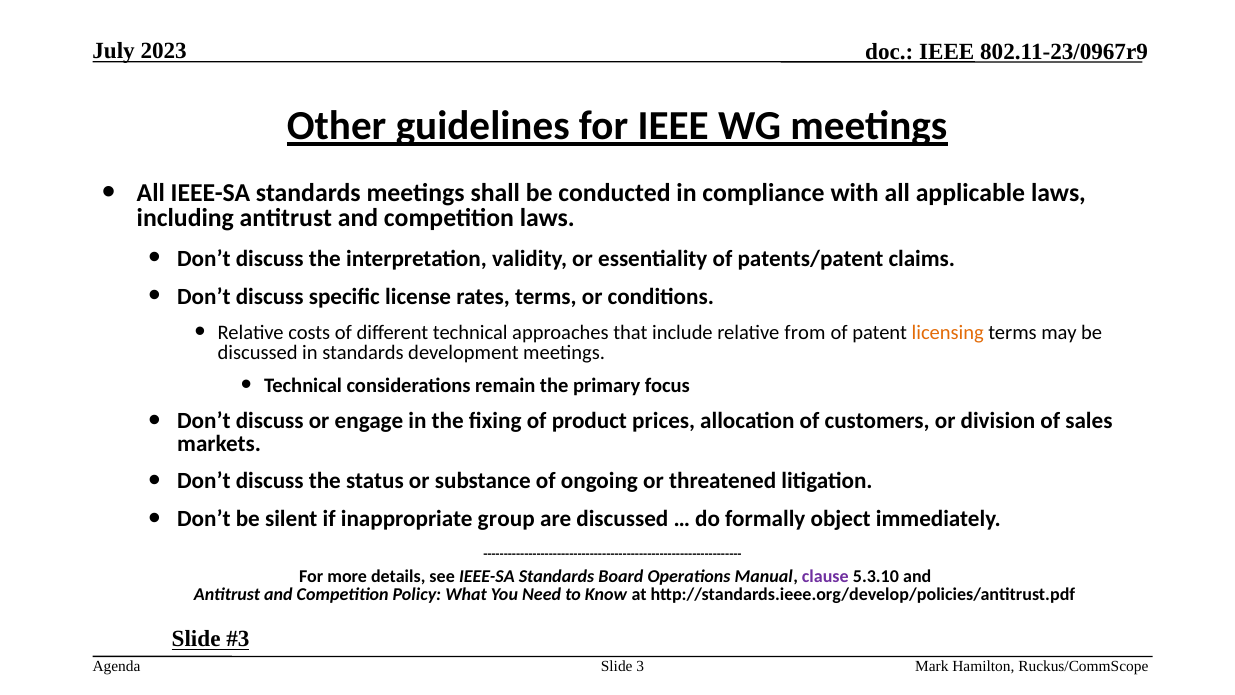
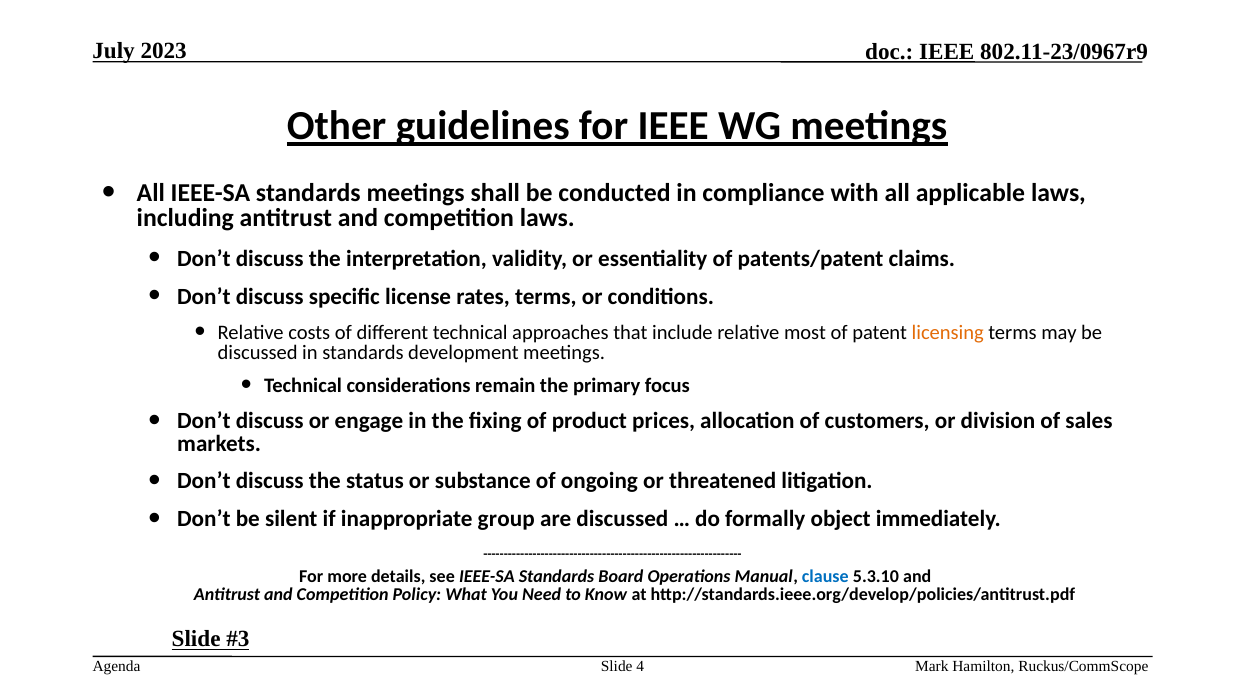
from: from -> most (805, 332)
clause colour: purple -> blue (825, 577)
3: 3 -> 4 (640, 666)
